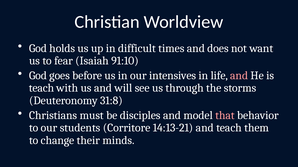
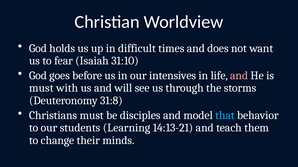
91:10: 91:10 -> 31:10 (125, 61)
teach: teach -> must (41, 88)
that colour: pink -> light blue (225, 116)
Corritore: Corritore -> Learning (127, 128)
